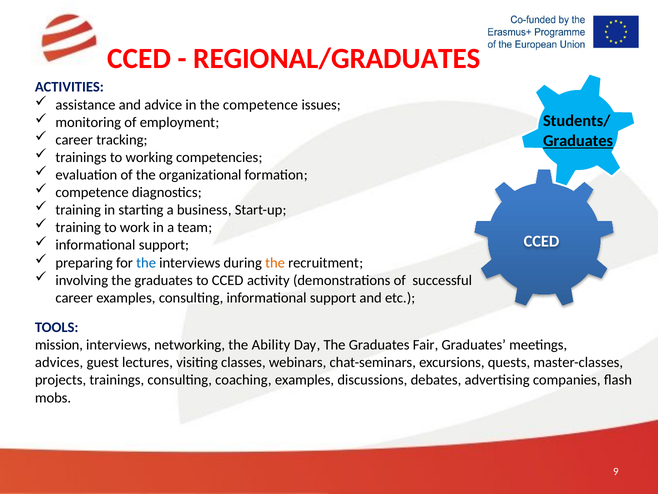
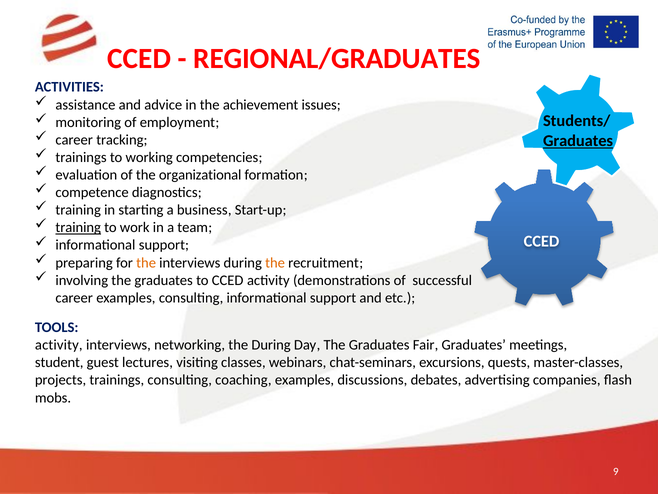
the competence: competence -> achievement (261, 105)
training underline: none -> present (78, 227)
the colour: blue -> orange (146, 262)
mission: mission -> activity (59, 345)
the Ability: Ability -> During (271, 345)
advices: advices -> student (59, 362)
